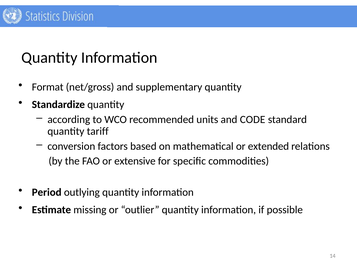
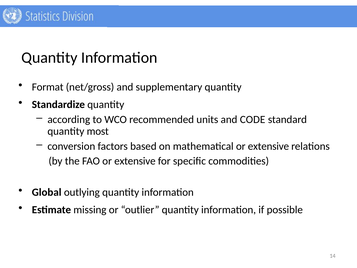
tariff: tariff -> most (98, 131)
mathematical or extended: extended -> extensive (268, 146)
Period: Period -> Global (47, 192)
